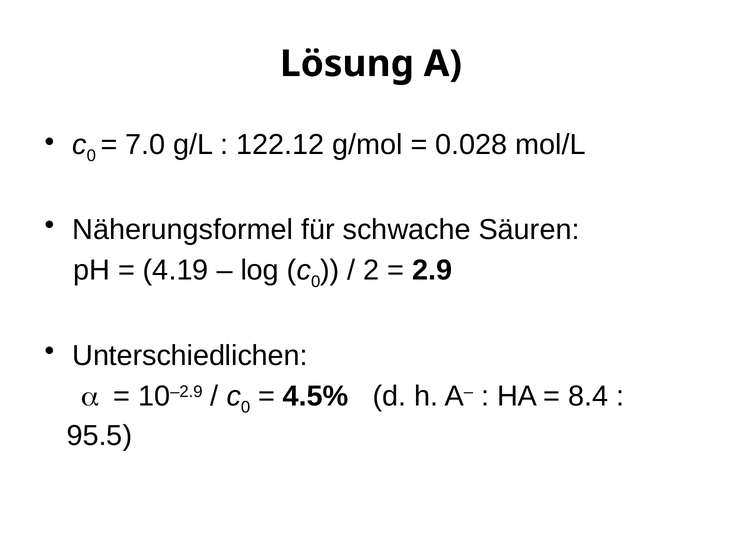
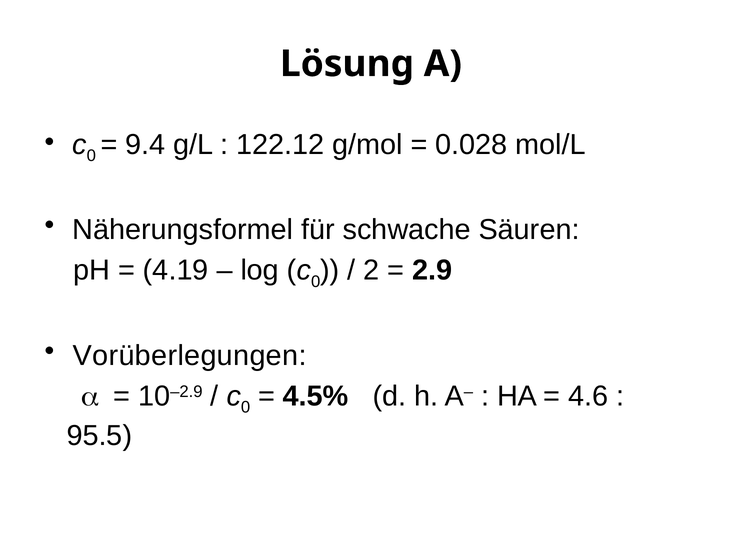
7.0: 7.0 -> 9.4 (145, 144)
Unterschiedlichen: Unterschiedlichen -> Vorüberlegungen (190, 356)
8.4: 8.4 -> 4.6 (588, 396)
